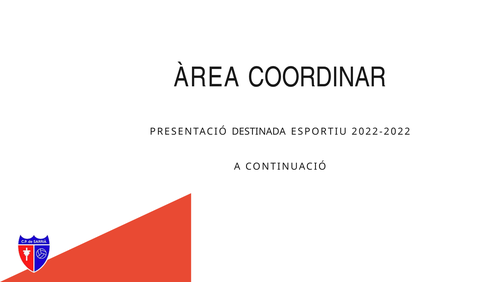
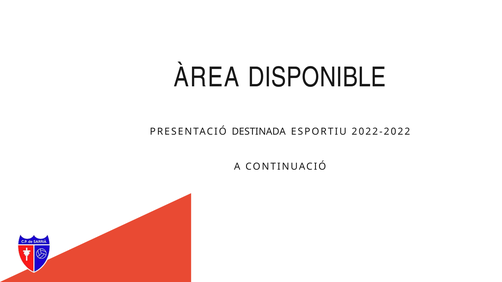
COORDINAR: COORDINAR -> DISPONIBLE (317, 78)
